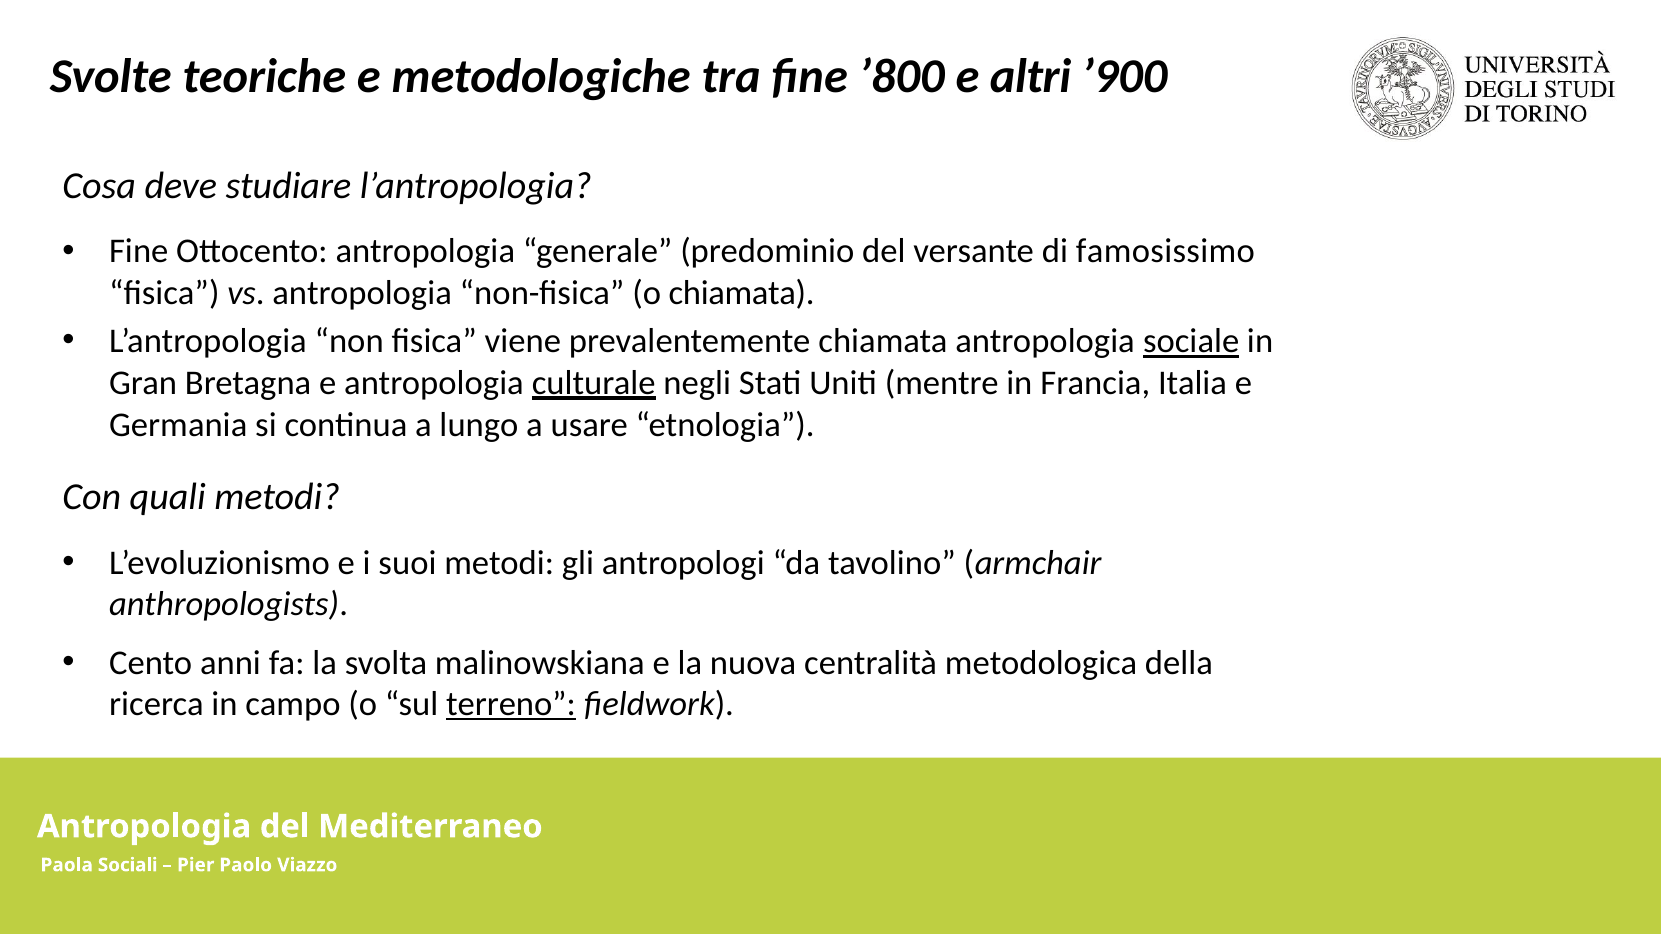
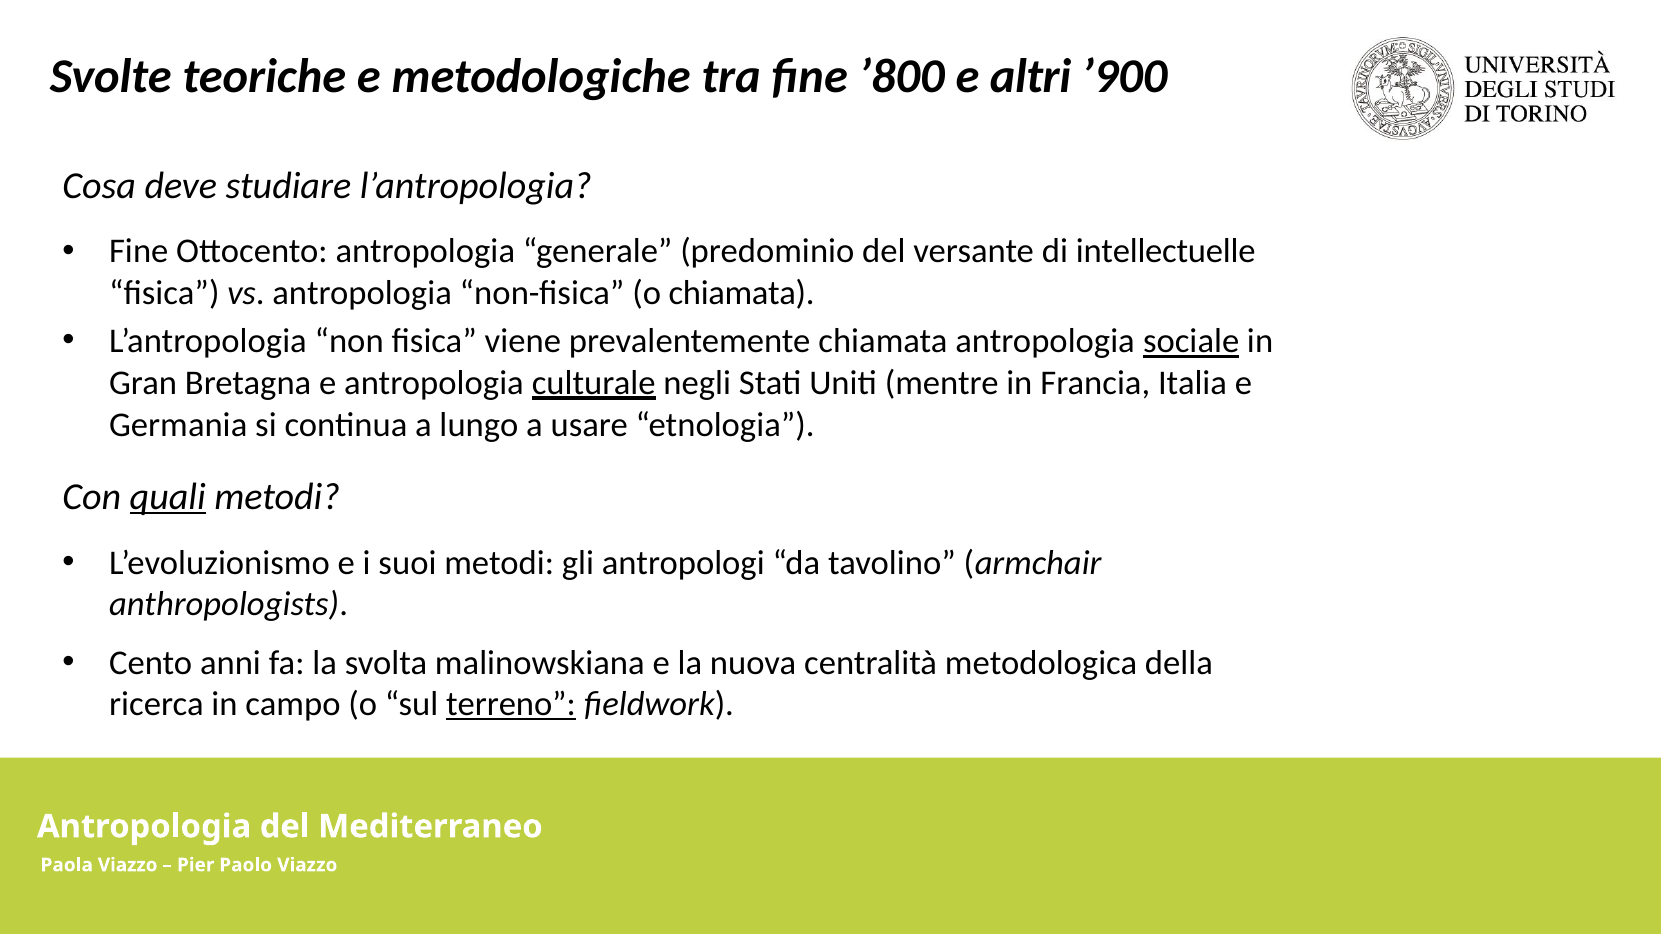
famosissimo: famosissimo -> intellectuelle (1166, 252)
quali underline: none -> present (168, 497)
Paola Sociali: Sociali -> Viazzo (128, 865)
